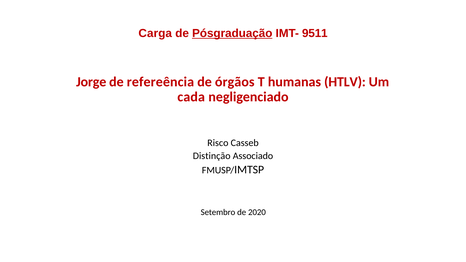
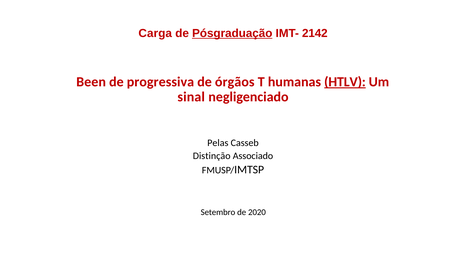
9511: 9511 -> 2142 (315, 33)
Jorge: Jorge -> Been (91, 82)
refereência: refereência -> progressiva (160, 82)
HTLV underline: none -> present (345, 82)
cada: cada -> sinal (191, 97)
Risco: Risco -> Pelas (218, 143)
